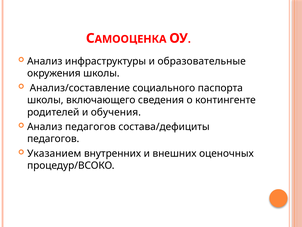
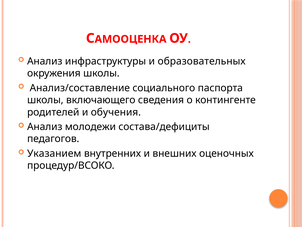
образовательные: образовательные -> образовательных (202, 61)
Анализ педагогов: педагогов -> молодежи (90, 127)
